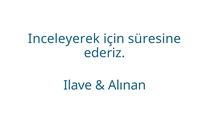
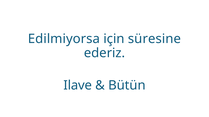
Inceleyerek: Inceleyerek -> Edilmiyorsa (64, 39)
Alınan: Alınan -> Bütün (127, 86)
